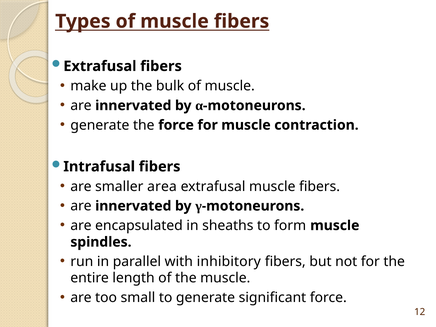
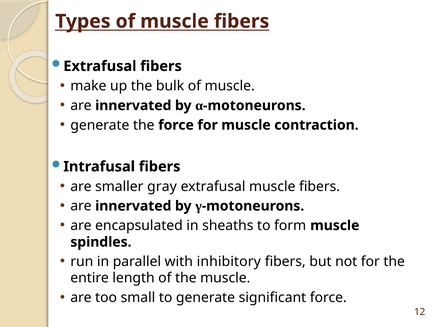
area: area -> gray (162, 186)
